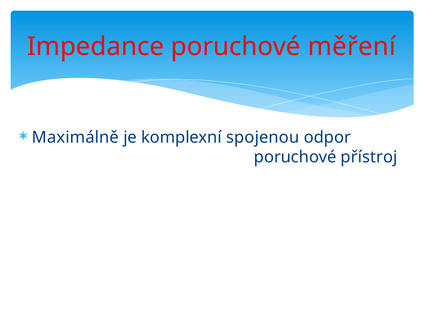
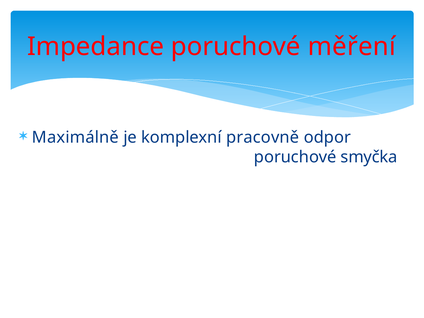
spojenou: spojenou -> pracovně (263, 137)
přístroj: přístroj -> smyčka (369, 157)
